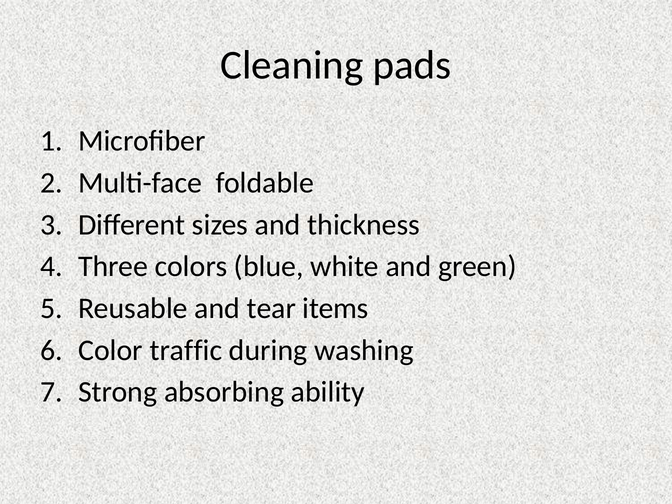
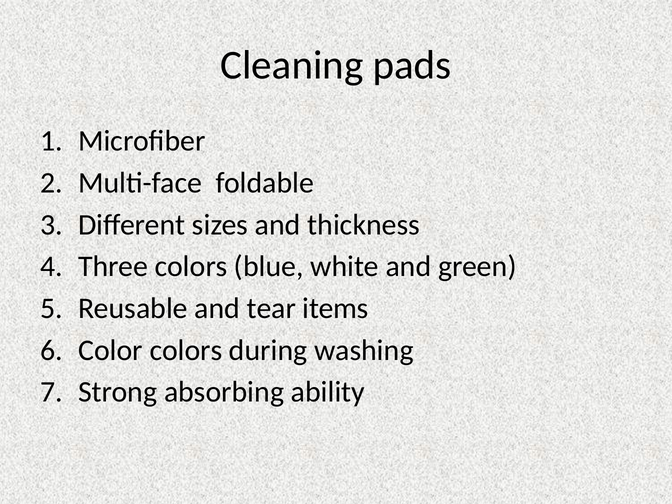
Color traffic: traffic -> colors (186, 350)
